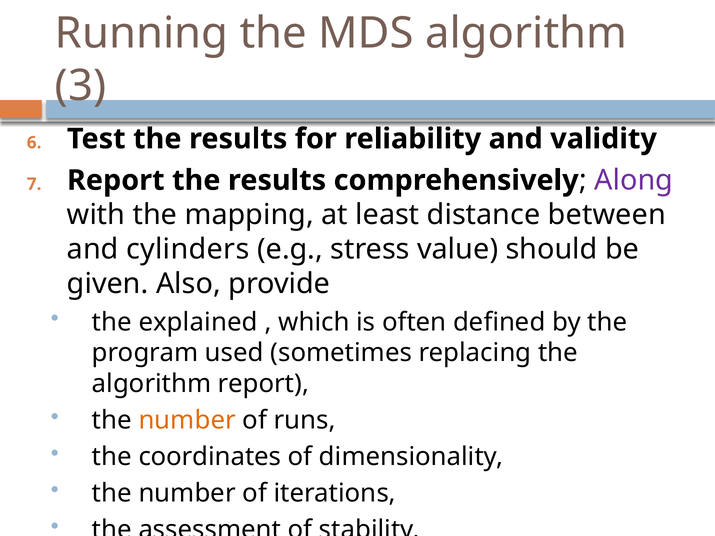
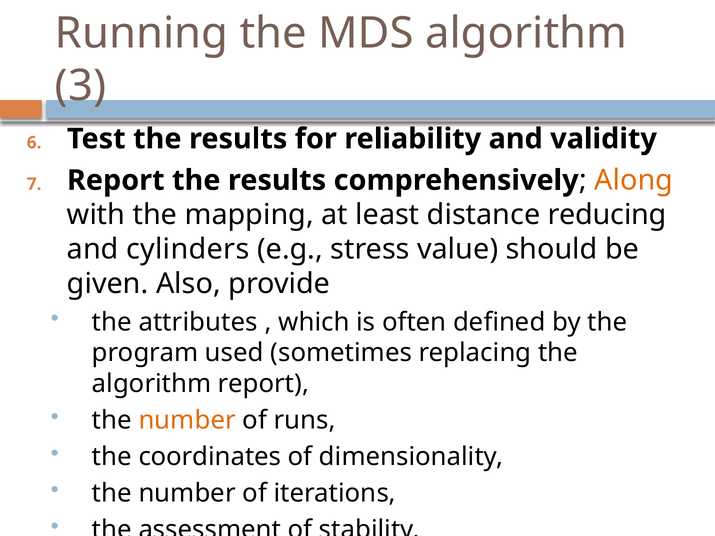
Along colour: purple -> orange (634, 180)
between: between -> reducing (607, 215)
explained: explained -> attributes (198, 322)
